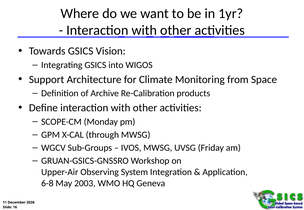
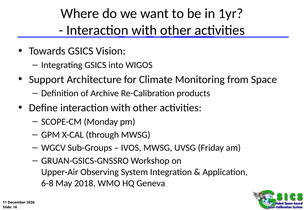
2003: 2003 -> 2018 (85, 184)
